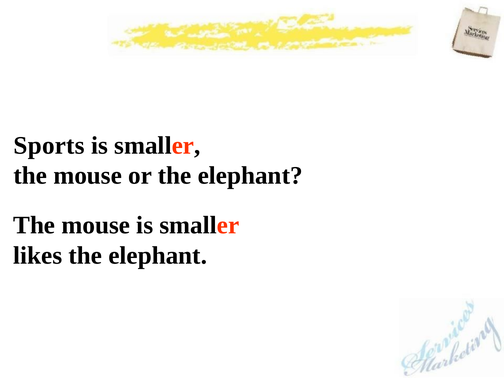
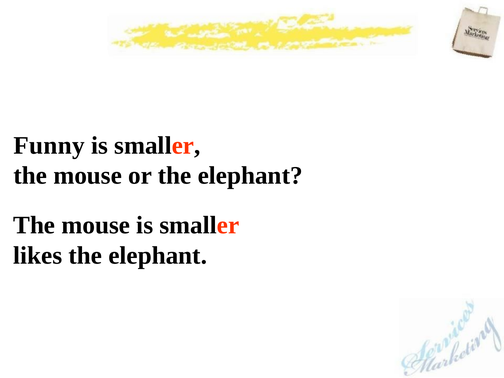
Sports: Sports -> Funny (49, 145)
